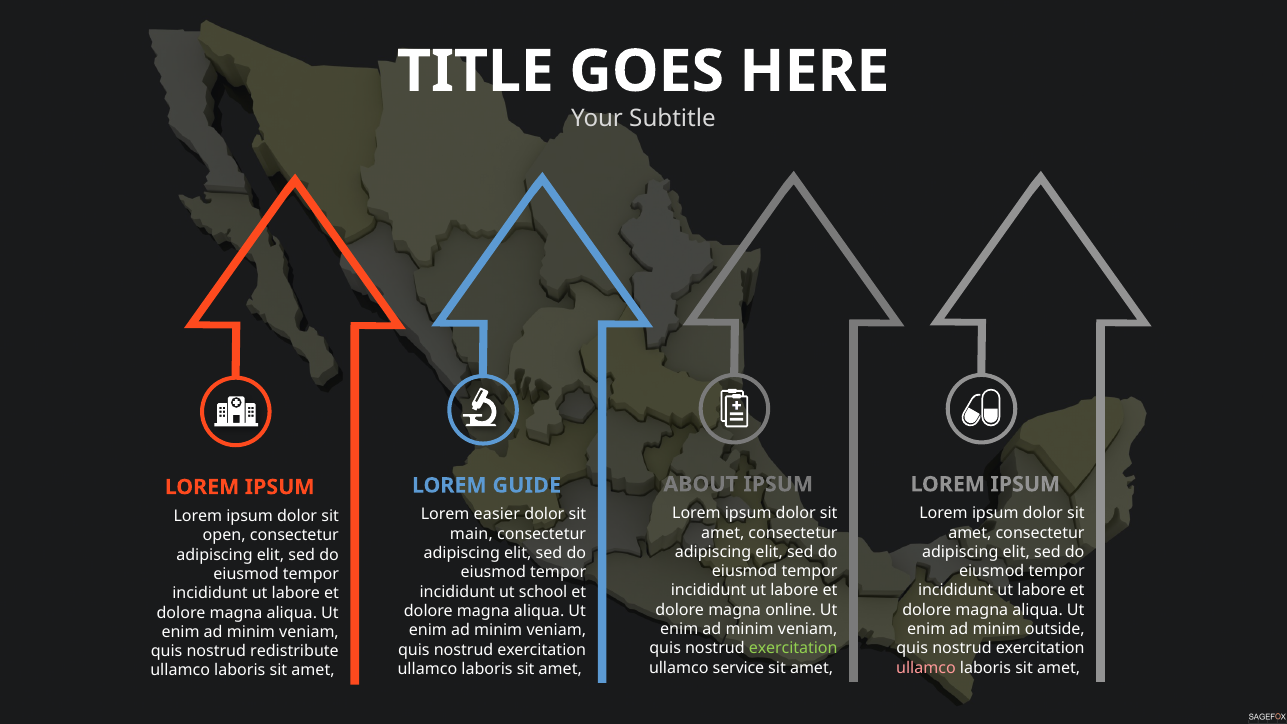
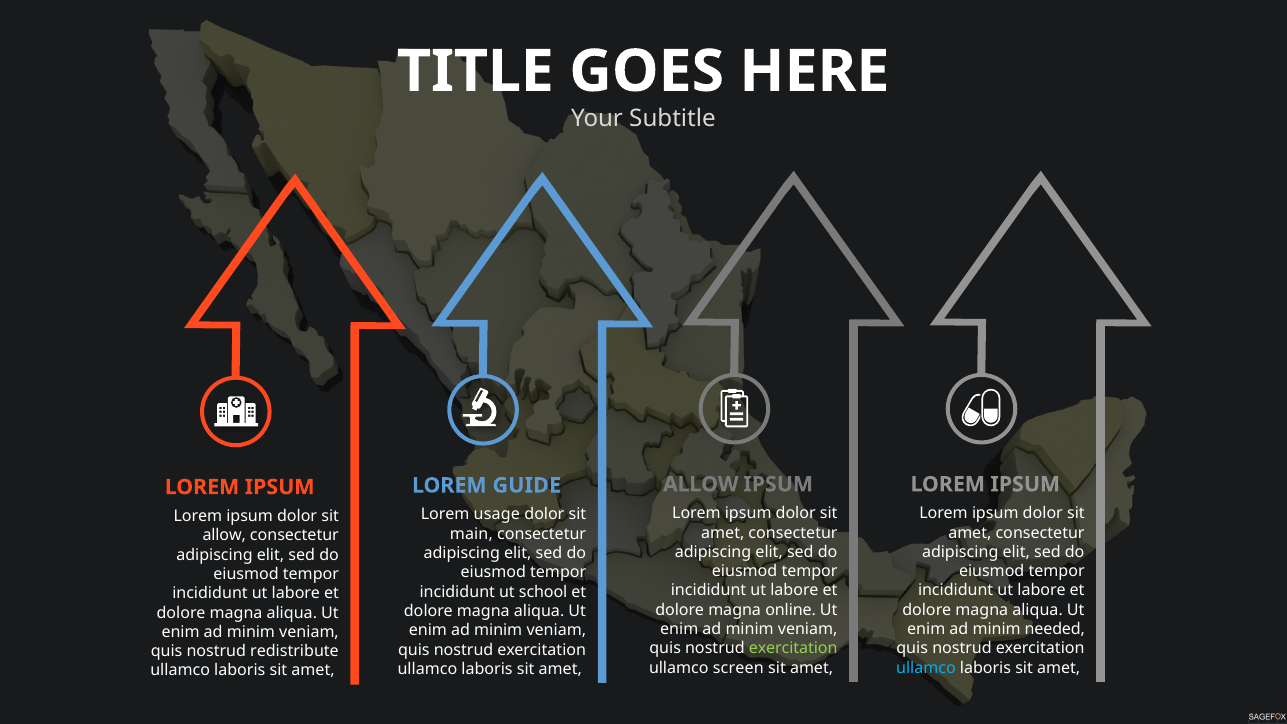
ABOUT: ABOUT -> ALLOW (701, 484)
easier: easier -> usage (497, 515)
open: open -> allow (224, 535)
outside: outside -> needed (1055, 629)
service: service -> screen (738, 668)
ullamco colour: pink -> light blue (926, 668)
